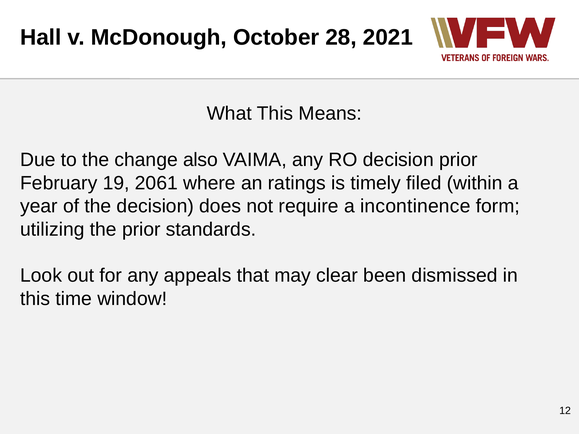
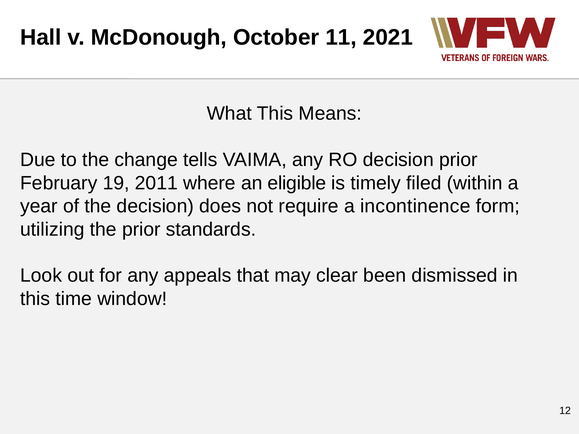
28: 28 -> 11 (341, 37)
also: also -> tells (200, 160)
2061: 2061 -> 2011 (156, 183)
ratings: ratings -> eligible (297, 183)
